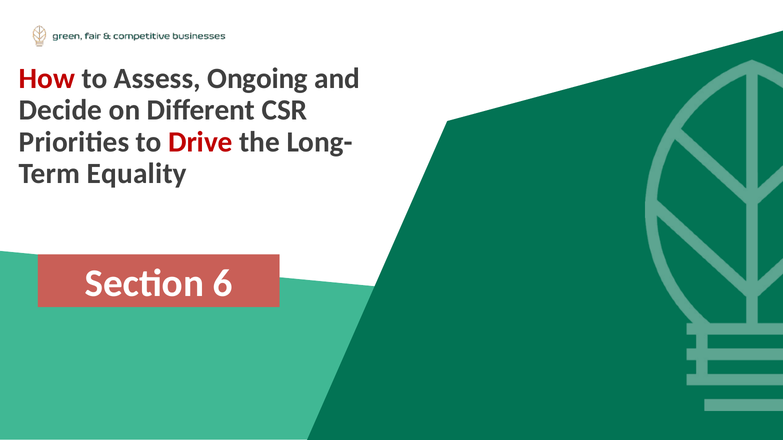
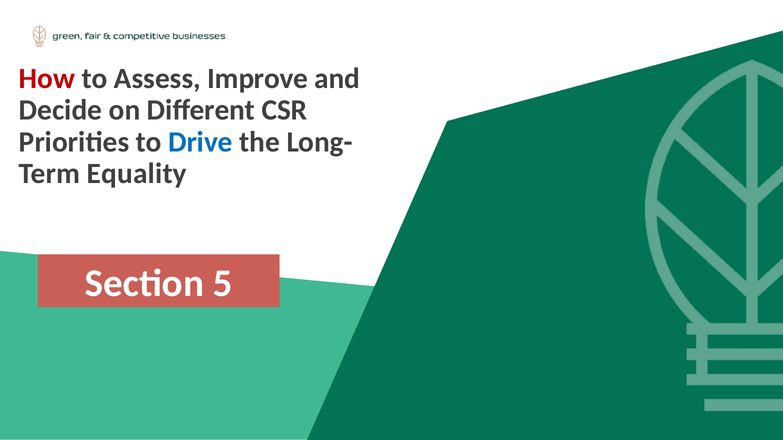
Ongoing: Ongoing -> Improve (258, 79)
Drive colour: red -> blue (200, 142)
6: 6 -> 5 (223, 284)
